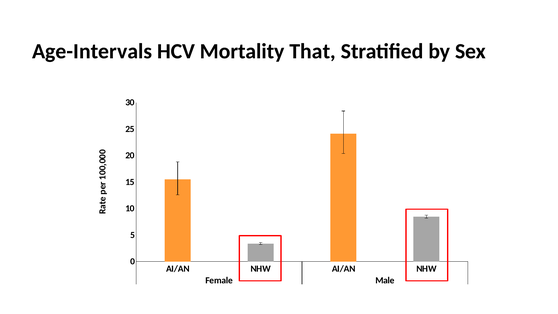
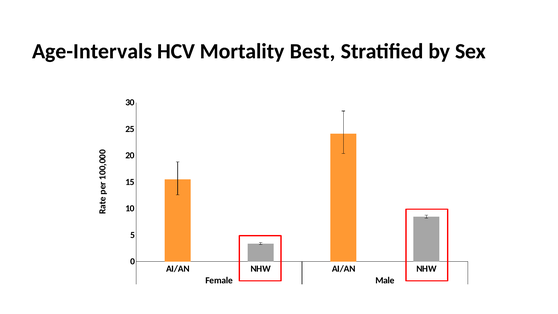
That: That -> Best (313, 51)
